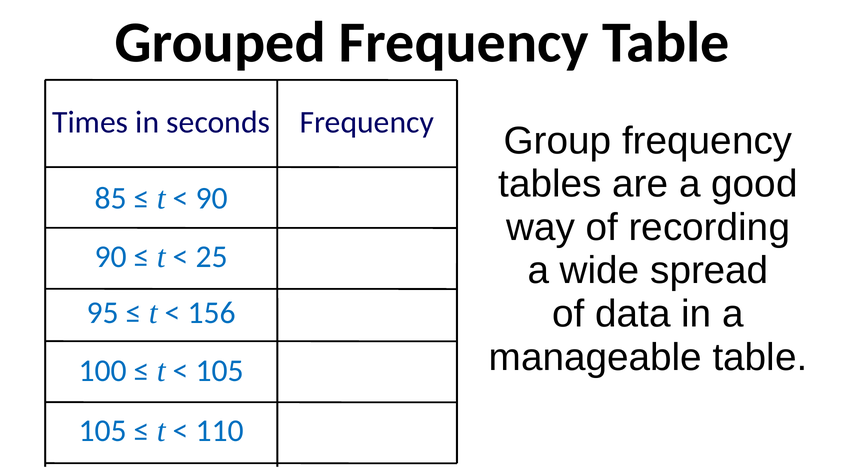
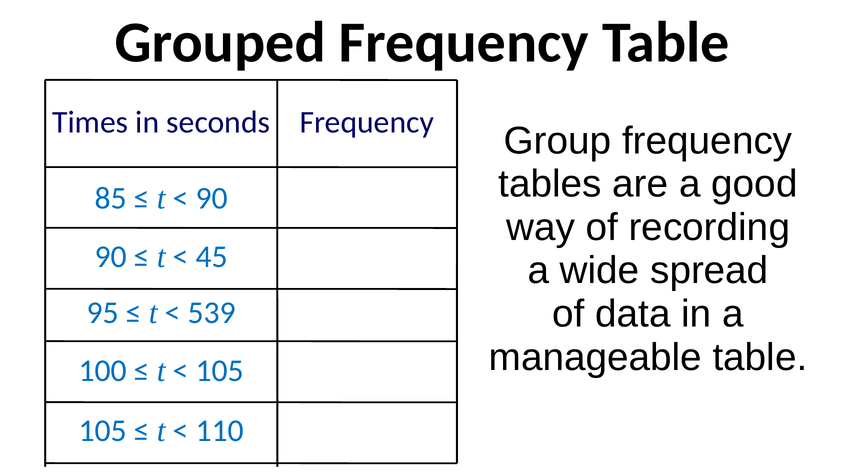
25: 25 -> 45 (212, 257)
156: 156 -> 539 (212, 313)
